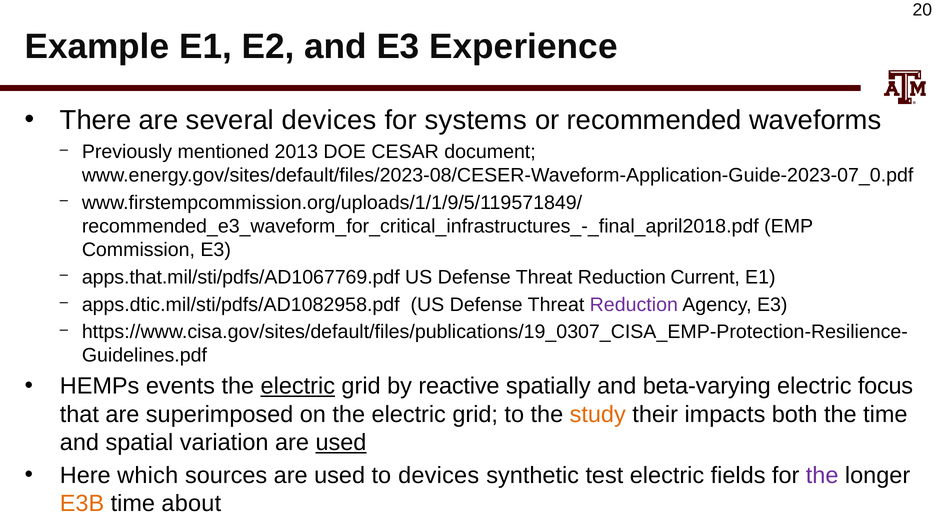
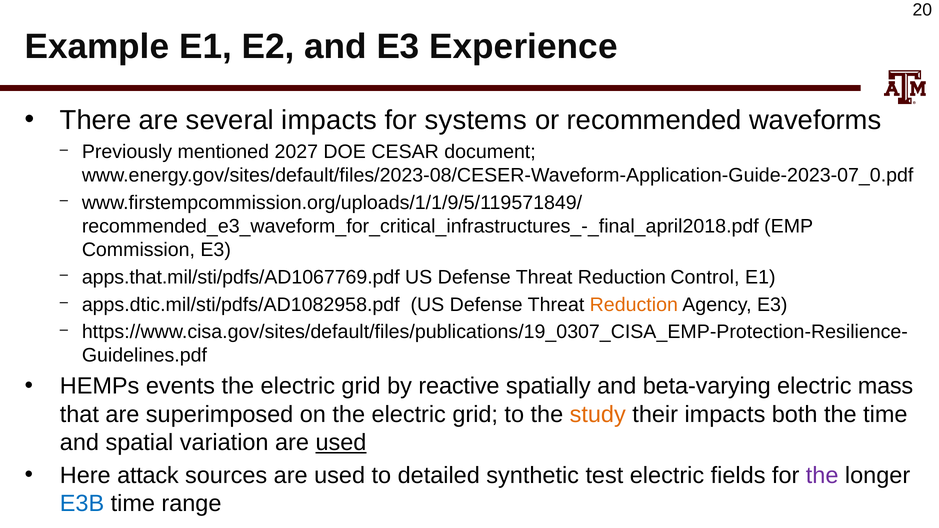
several devices: devices -> impacts (329, 120)
2013: 2013 -> 2027 (296, 152)
Current: Current -> Control (705, 277)
Reduction colour: purple -> orange (634, 305)
electric underline: present -> none (298, 386)
focus: focus -> mass (886, 386)
which: which -> attack (148, 476)
to devices: devices -> detailed (439, 476)
E3B colour: orange -> blue (82, 504)
about: about -> range (191, 504)
